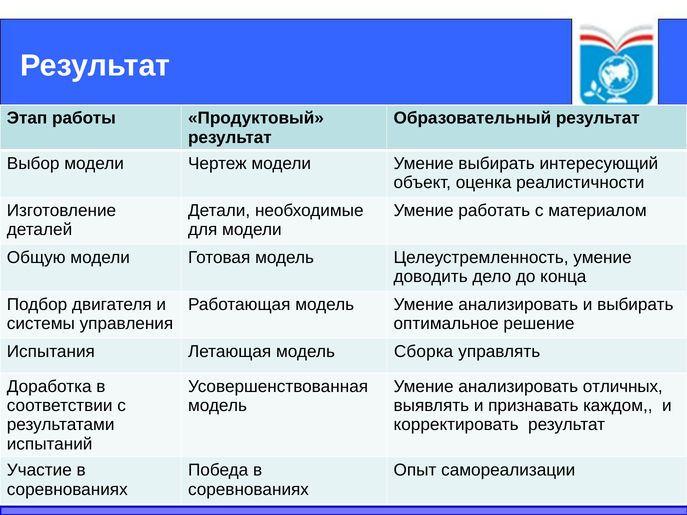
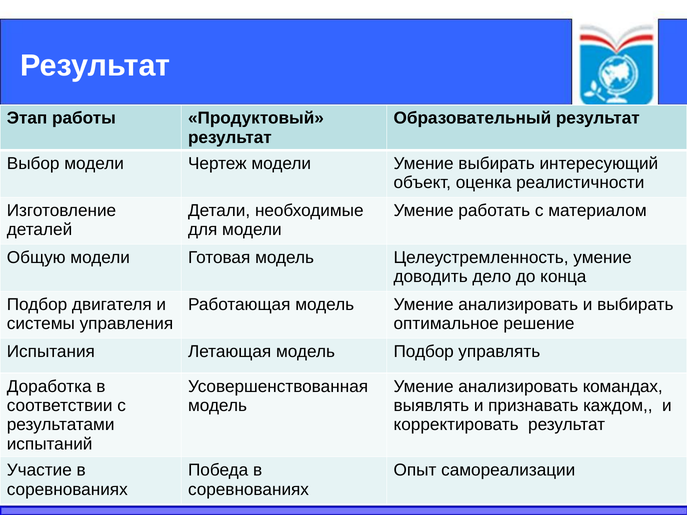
модель Сборка: Сборка -> Подбор (424, 352)
отличных: отличных -> командах (623, 387)
